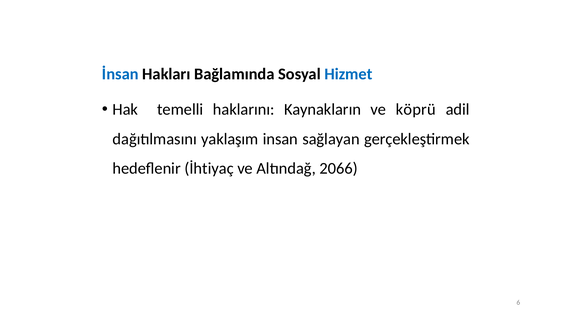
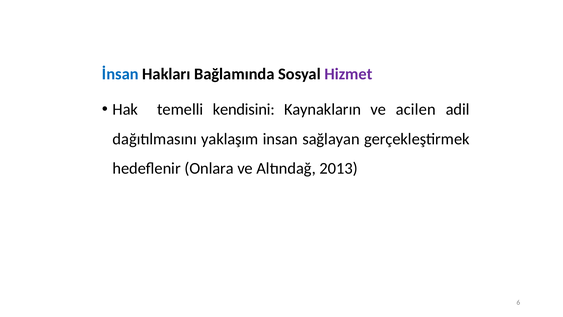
Hizmet colour: blue -> purple (348, 74)
haklarını: haklarını -> kendisini (244, 109)
köprü: köprü -> acilen (416, 109)
İhtiyaç: İhtiyaç -> Onlara (209, 168)
2066: 2066 -> 2013 (339, 168)
